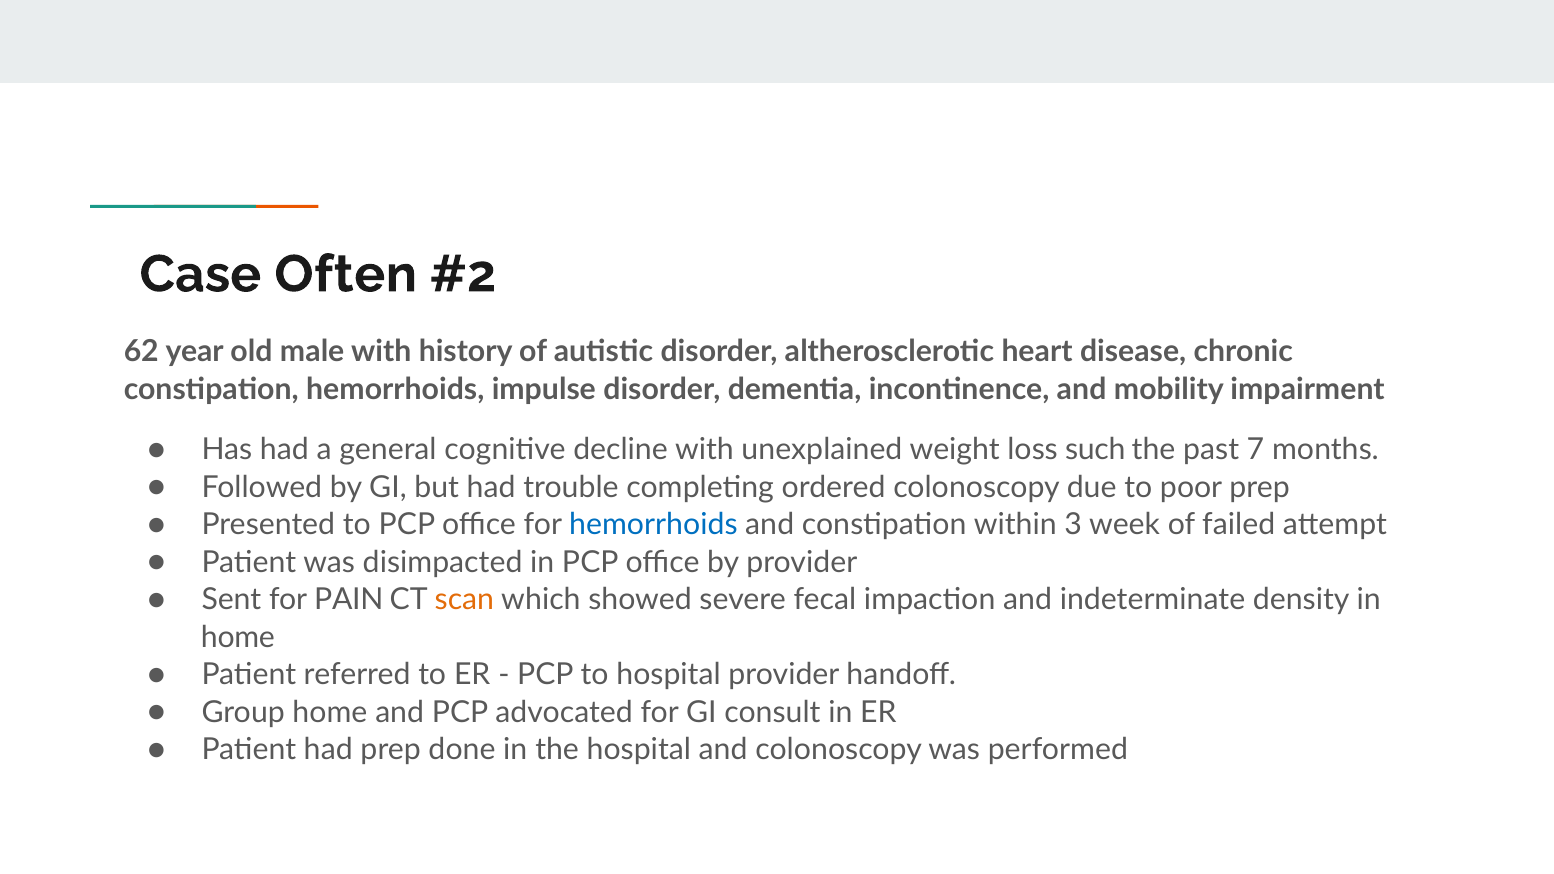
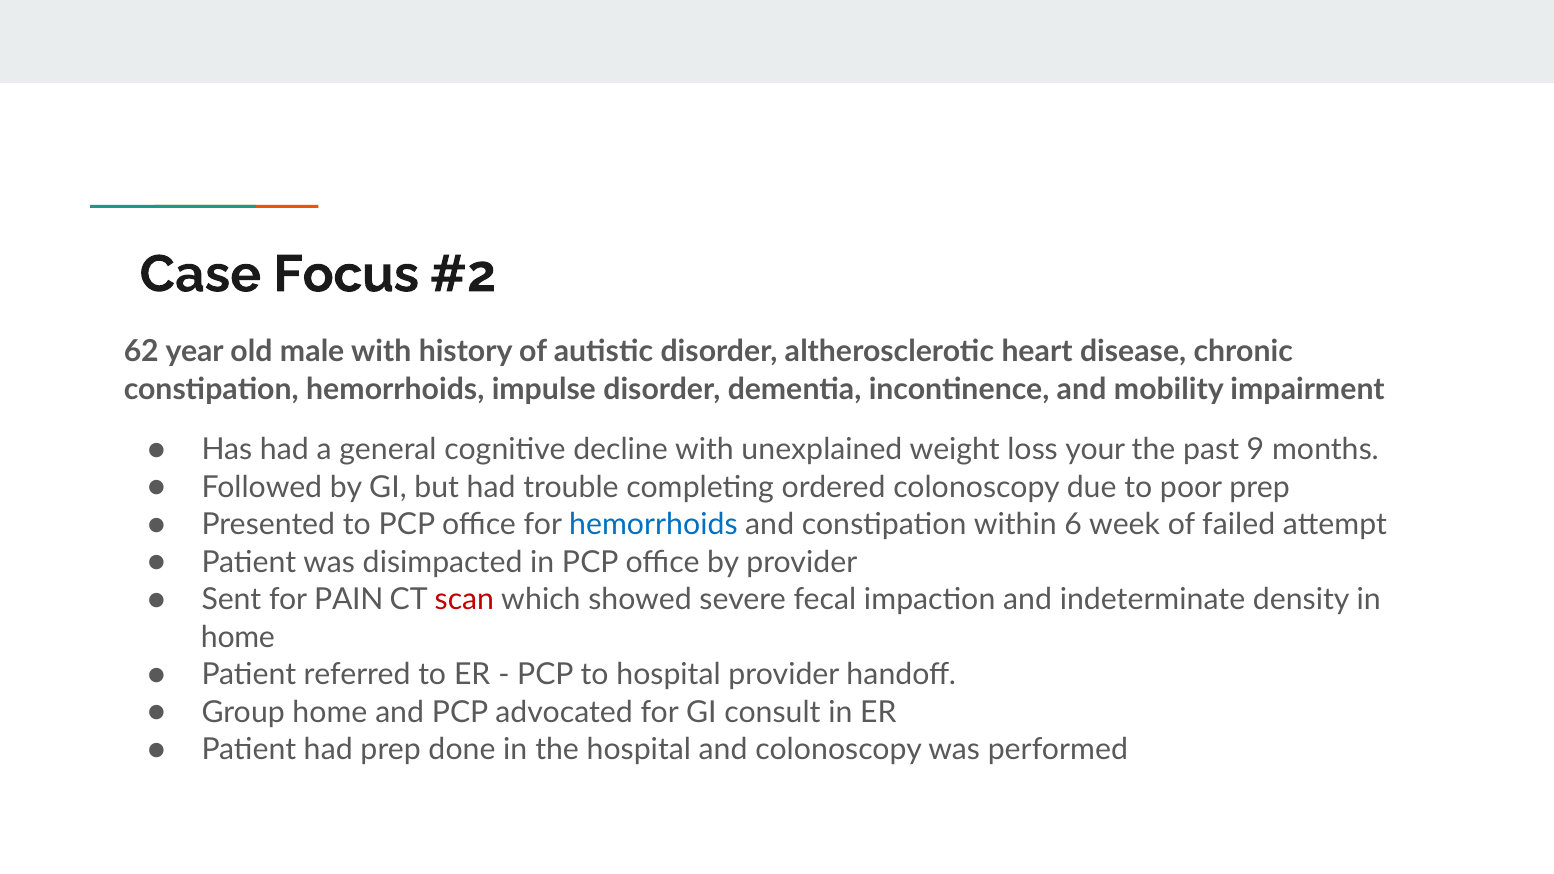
Often: Often -> Focus (346, 274)
such: such -> your (1095, 450)
7: 7 -> 9 (1256, 450)
3: 3 -> 6 (1073, 525)
scan colour: orange -> red (464, 600)
